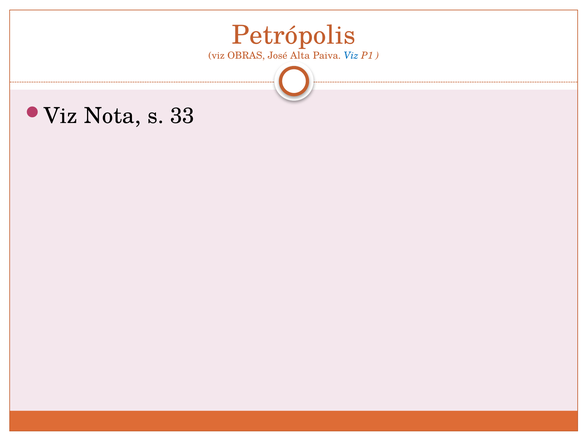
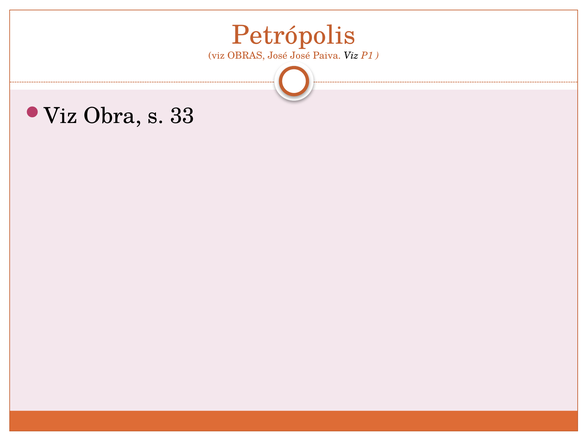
José Alta: Alta -> José (300, 56)
Viz colour: blue -> black (351, 56)
Nota: Nota -> Obra (113, 116)
